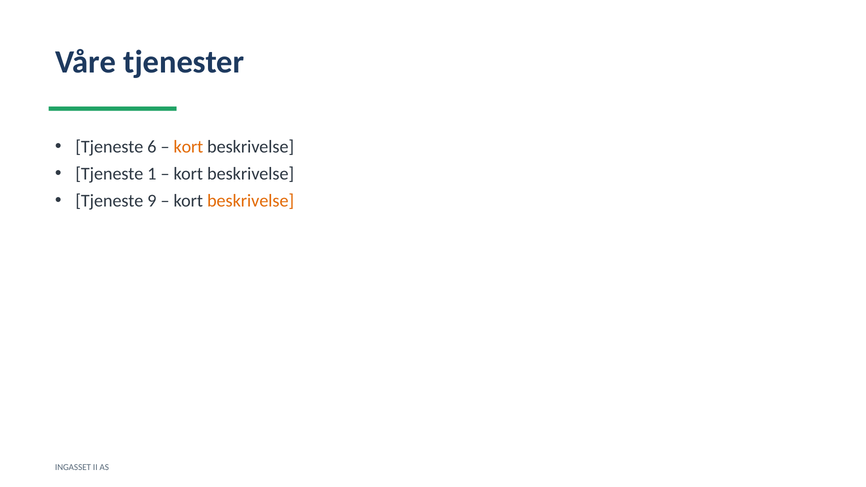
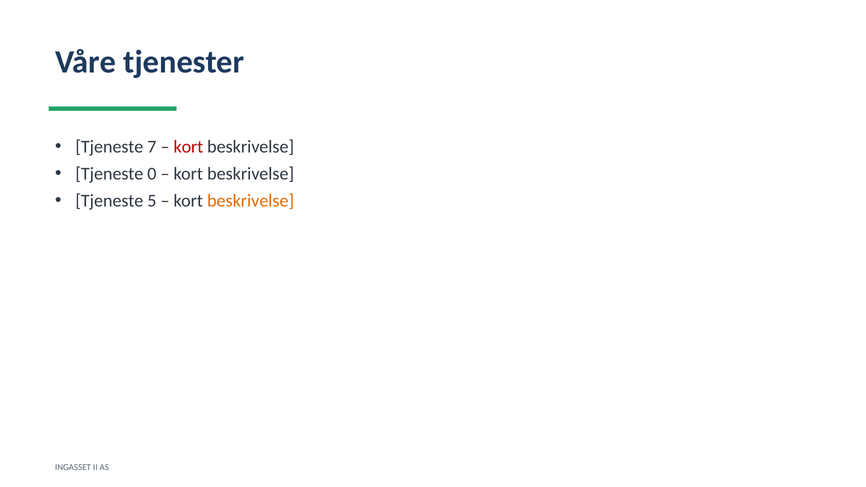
6: 6 -> 7 (152, 147)
kort colour: orange -> red (188, 147)
1: 1 -> 0 (152, 174)
9: 9 -> 5 (152, 201)
